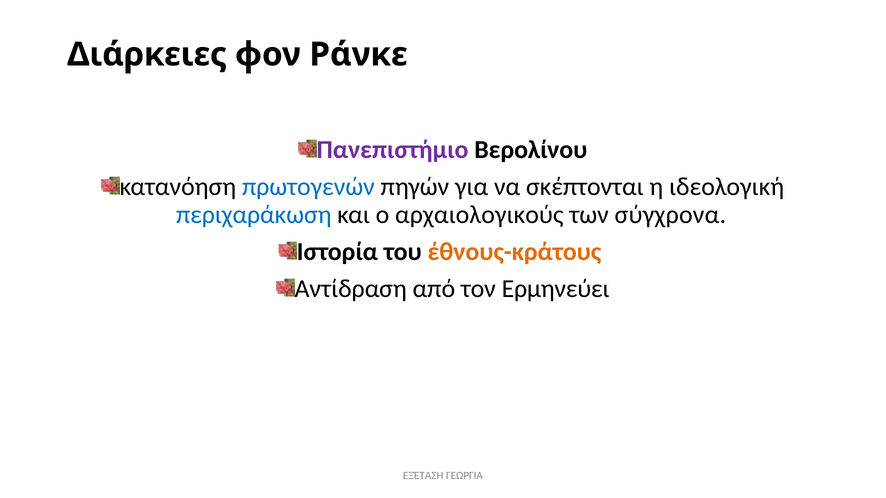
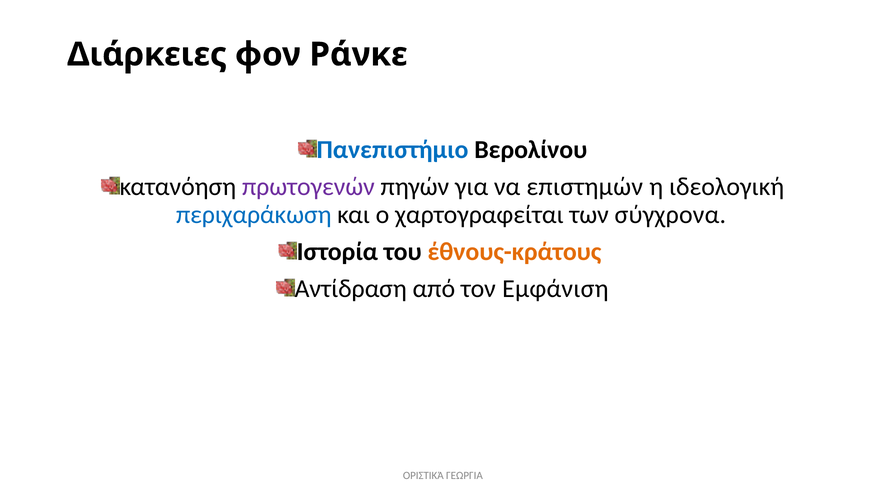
Πανεπιστήμιο colour: purple -> blue (392, 150)
πρωτογενών colour: blue -> purple (308, 187)
σκέπτονται: σκέπτονται -> επιστημών (585, 187)
αρχαιολογικούς: αρχαιολογικούς -> χαρτογραφείται (479, 215)
Ερμηνεύει: Ερμηνεύει -> Εμφάνιση (555, 289)
ΕΞΈΤΑΣΗ: ΕΞΈΤΑΣΗ -> ΟΡΙΣΤΙΚΆ (423, 476)
